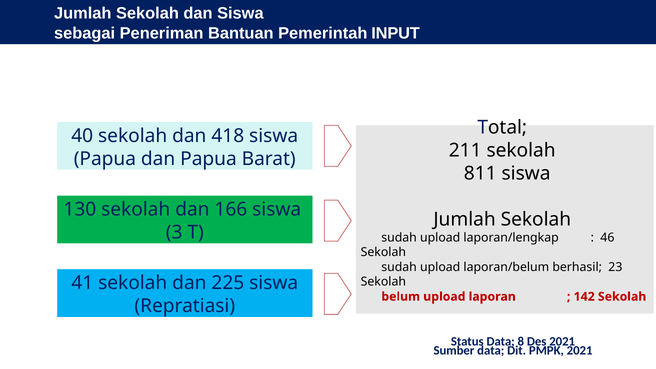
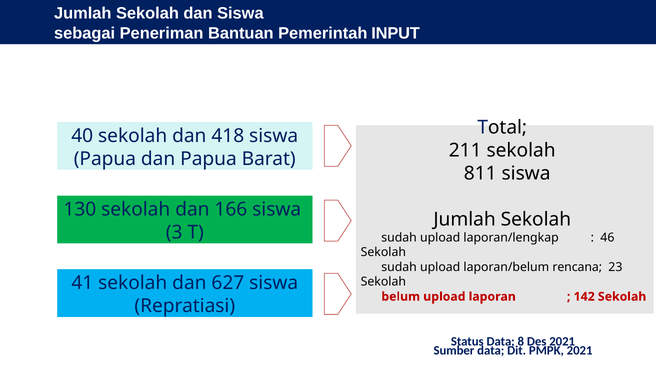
berhasil: berhasil -> rencana (577, 267)
225: 225 -> 627 (228, 283)
